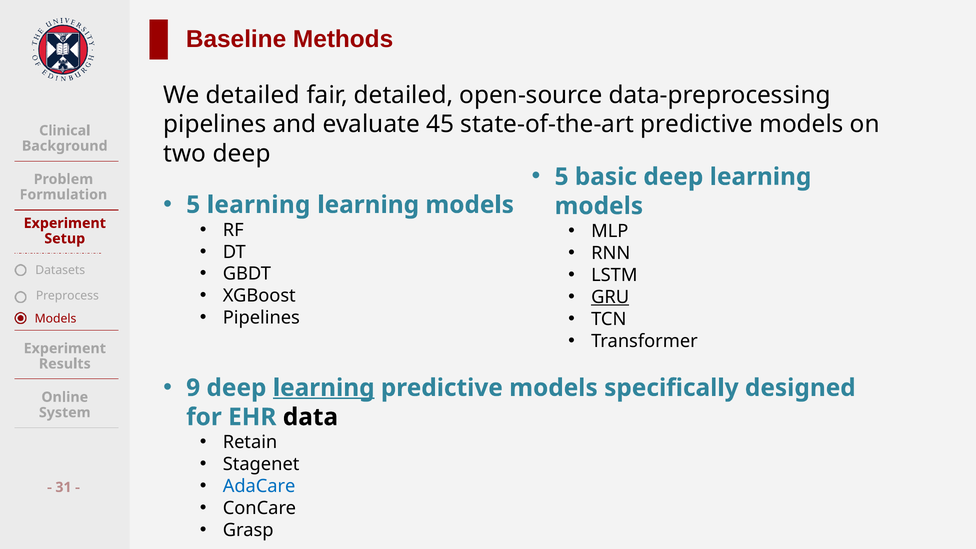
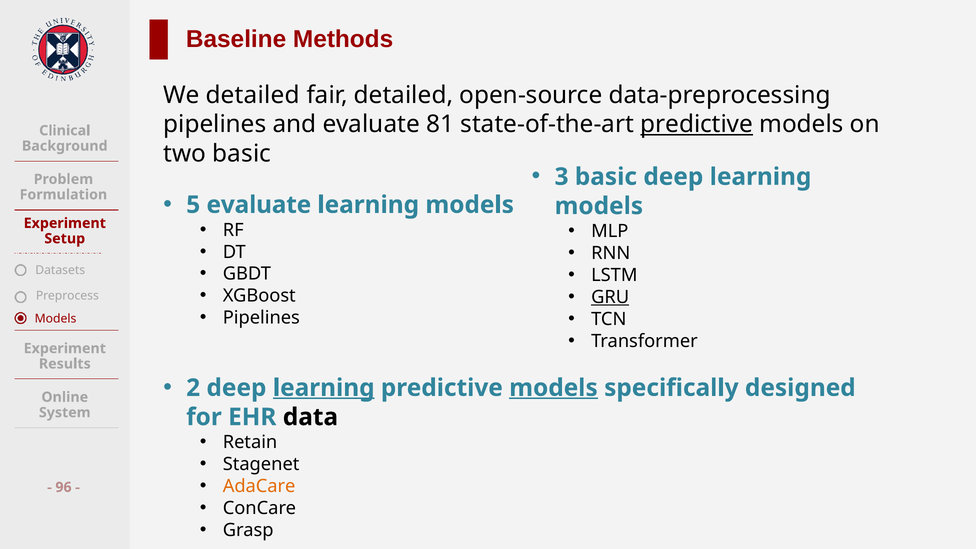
45: 45 -> 81 (440, 124)
predictive underline: none -> present (697, 124)
two deep: deep -> basic (242, 154)
5: 5 -> 3 (562, 177)
5 learning: learning -> evaluate (259, 205)
9: 9 -> 2 (193, 388)
models underline: none -> present (554, 388)
AdaCare colour: blue -> orange (259, 486)
31: 31 -> 96 (64, 487)
